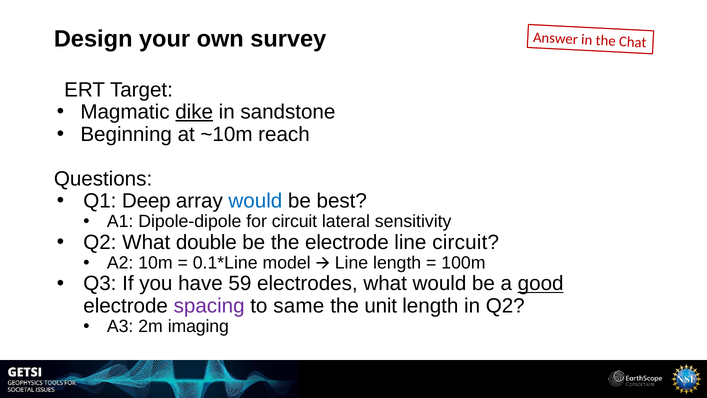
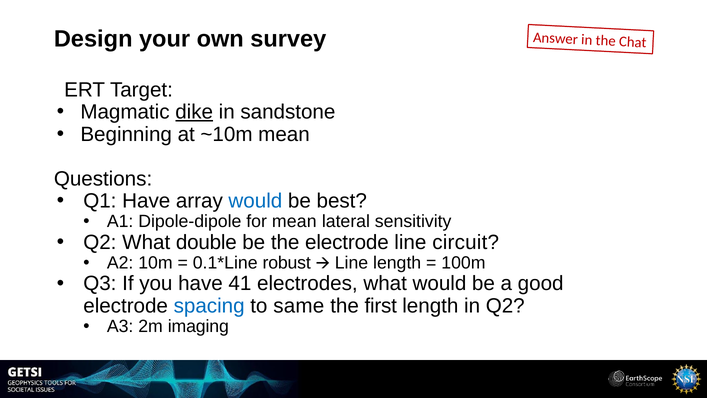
~10m reach: reach -> mean (284, 134)
Q1 Deep: Deep -> Have (146, 201)
for circuit: circuit -> mean (294, 221)
model: model -> robust (287, 263)
59: 59 -> 41 (240, 283)
good underline: present -> none (541, 283)
spacing colour: purple -> blue (209, 306)
unit: unit -> first (381, 306)
